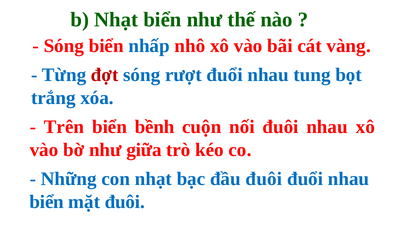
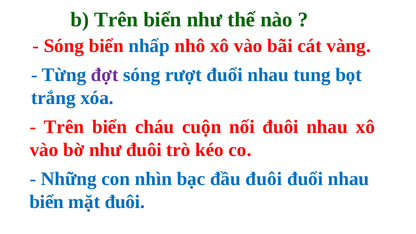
b Nhạt: Nhạt -> Trên (116, 20)
đợt colour: red -> purple (105, 75)
bềnh: bềnh -> cháu (155, 127)
như giữa: giữa -> đuôi (144, 150)
con nhạt: nhạt -> nhìn (153, 179)
